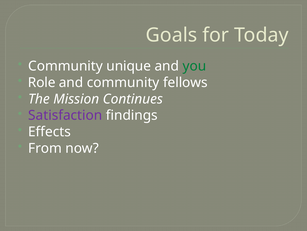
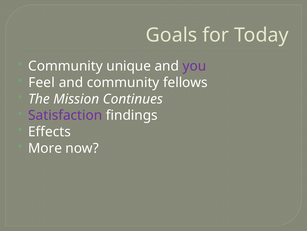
you colour: green -> purple (194, 66)
Role: Role -> Feel (42, 82)
From: From -> More (45, 148)
